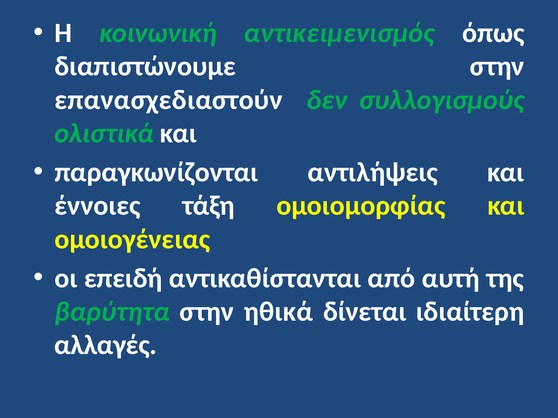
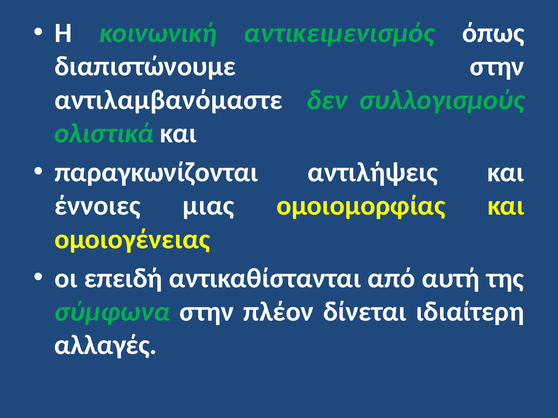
επανασχεδιαστούν: επανασχεδιαστούν -> αντιλαμβανόμαστε (169, 100)
τάξη: τάξη -> μιας (208, 206)
βαρύτητα: βαρύτητα -> σύμφωνα (112, 312)
ηθικά: ηθικά -> πλέον (279, 312)
